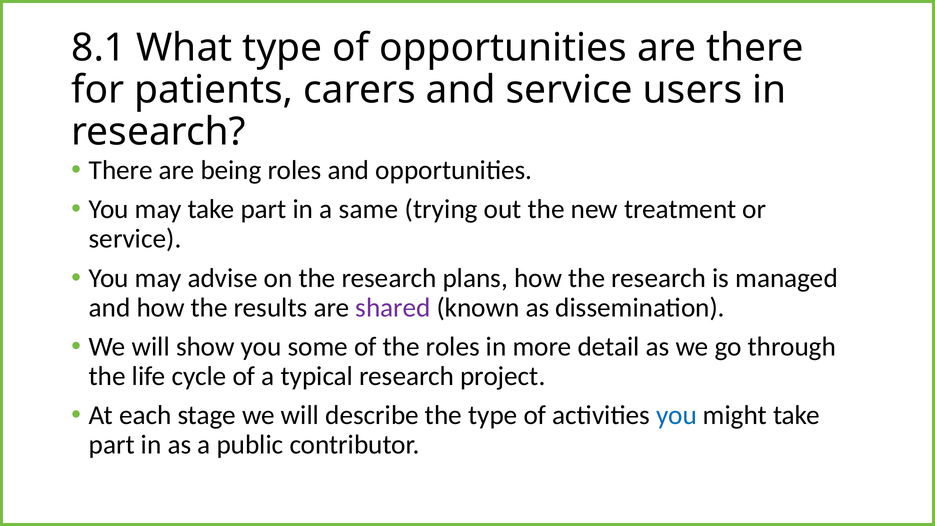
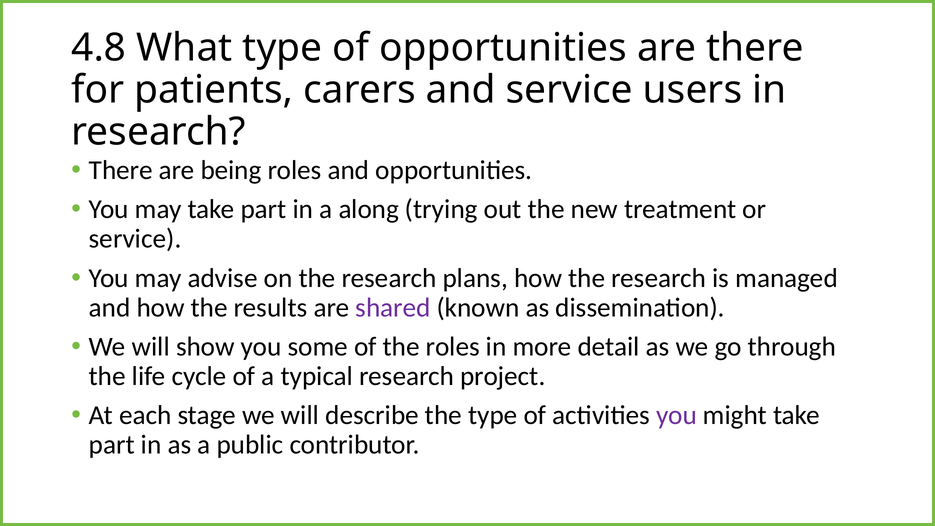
8.1: 8.1 -> 4.8 (99, 48)
same: same -> along (369, 209)
you colour: blue -> purple (677, 415)
